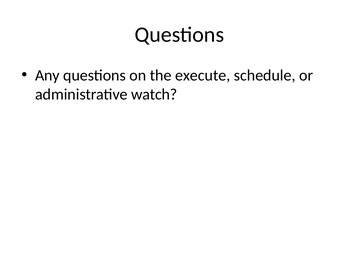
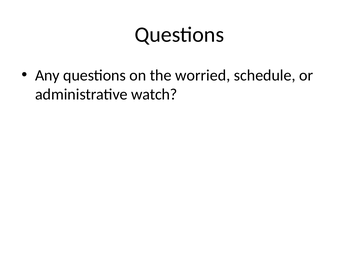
execute: execute -> worried (203, 75)
